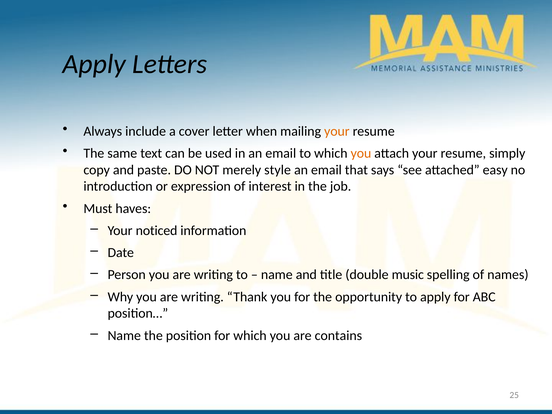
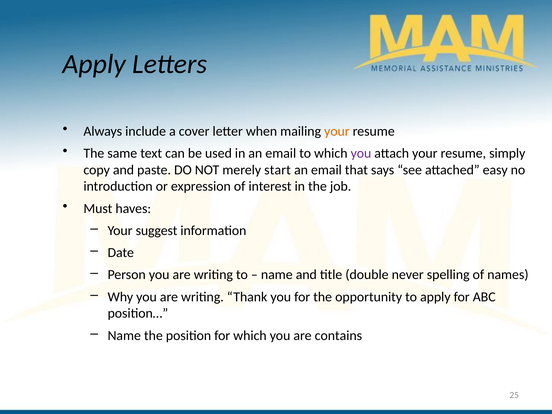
you colour: orange -> purple (361, 153)
style: style -> start (278, 170)
noticed: noticed -> suggest (157, 231)
music: music -> never (408, 275)
